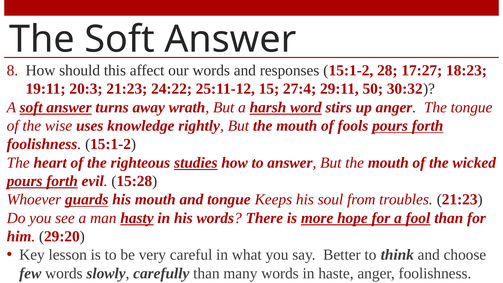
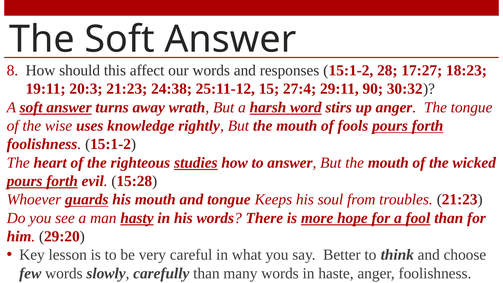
24:22: 24:22 -> 24:38 (172, 89)
50: 50 -> 90 (373, 89)
